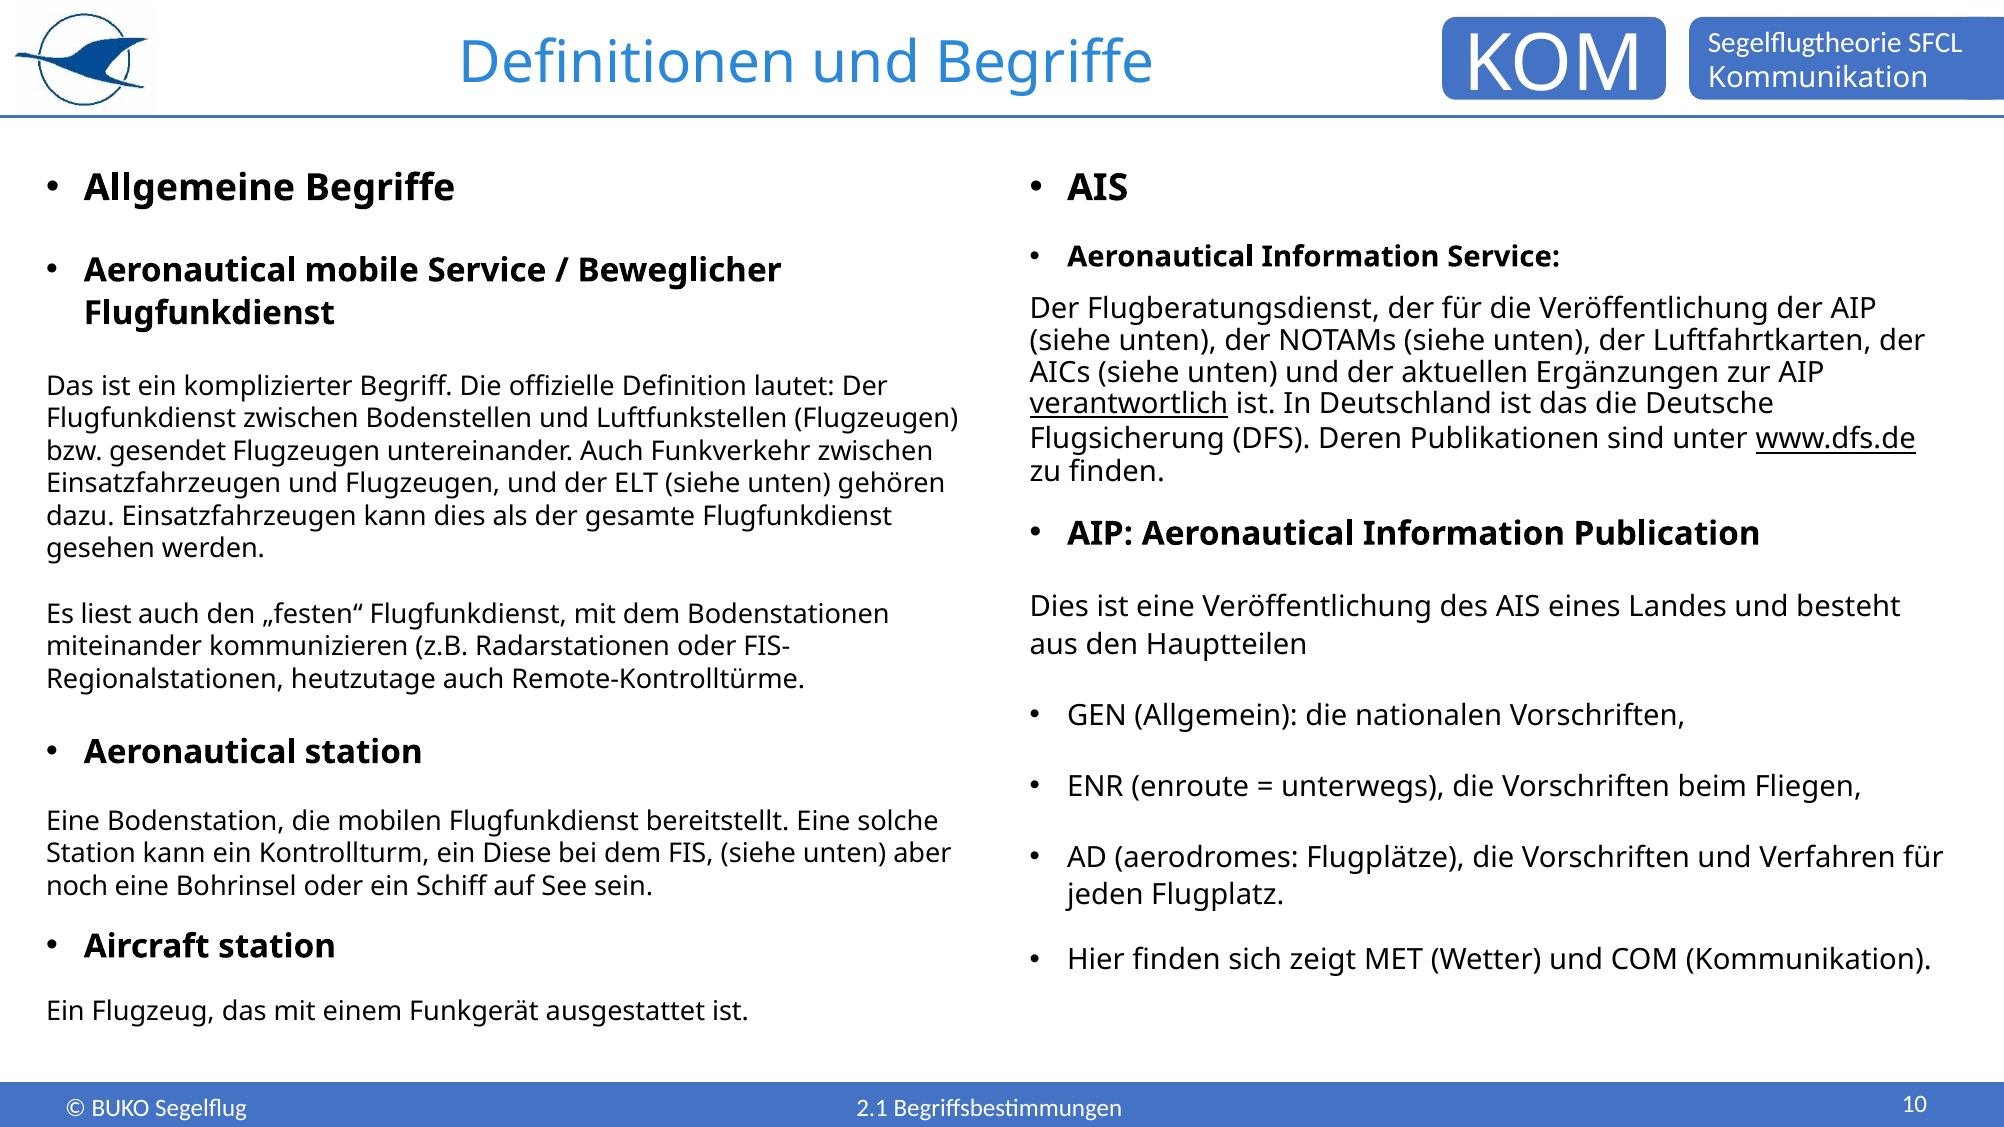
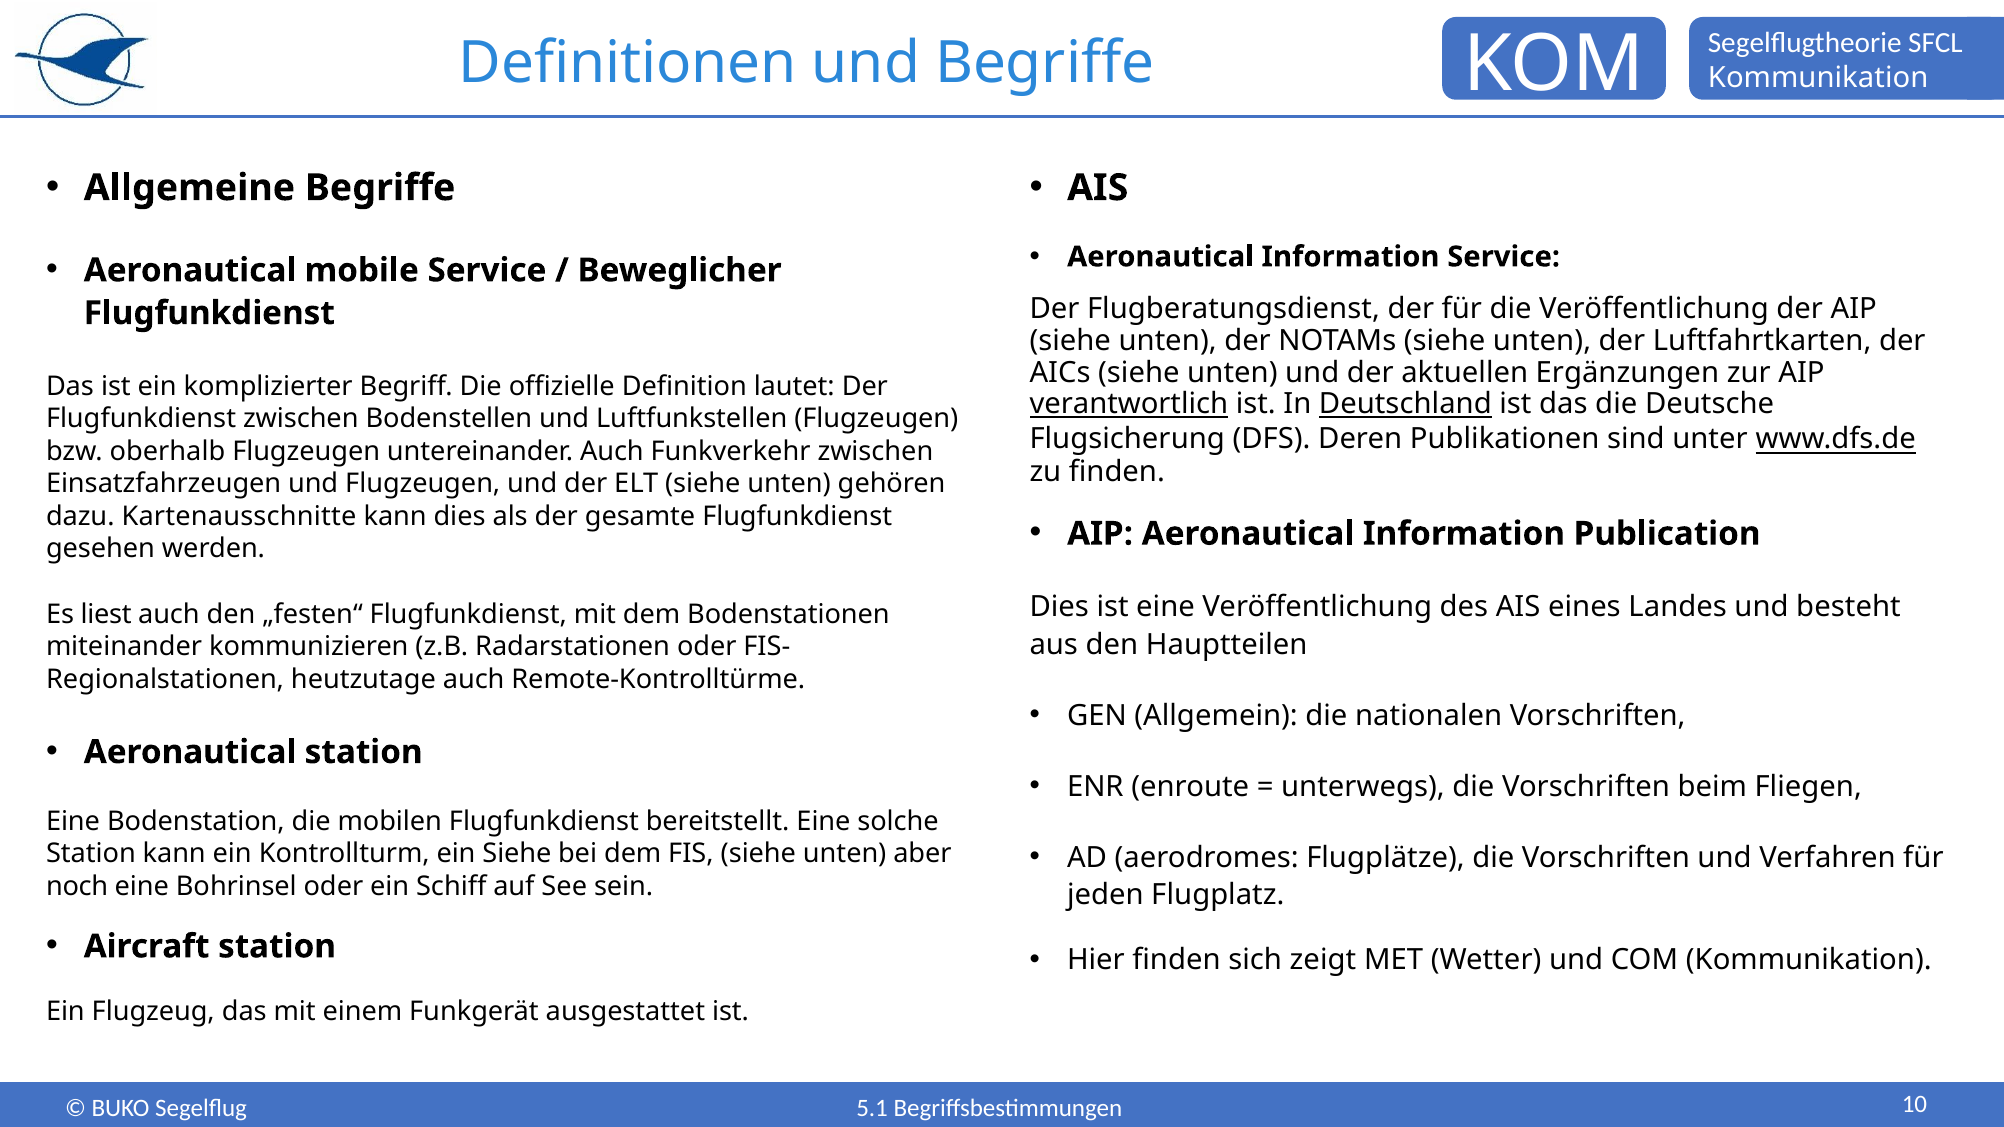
Deutschland underline: none -> present (1405, 404)
gesendet: gesendet -> oberhalb (167, 451)
dazu Einsatzfahrzeugen: Einsatzfahrzeugen -> Kartenausschnitte (239, 516)
ein Diese: Diese -> Siehe (517, 854)
2.1: 2.1 -> 5.1 (872, 1109)
